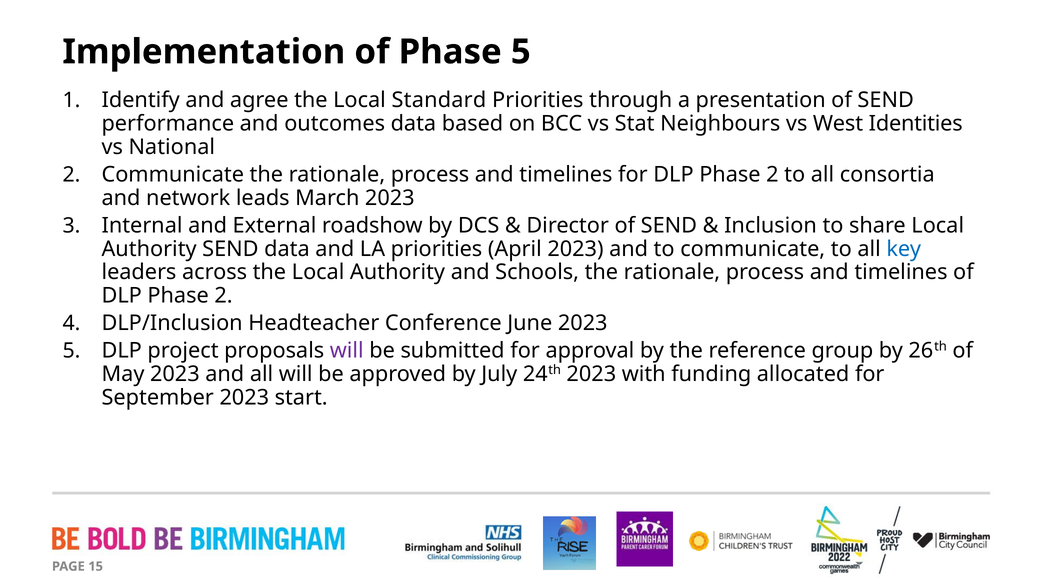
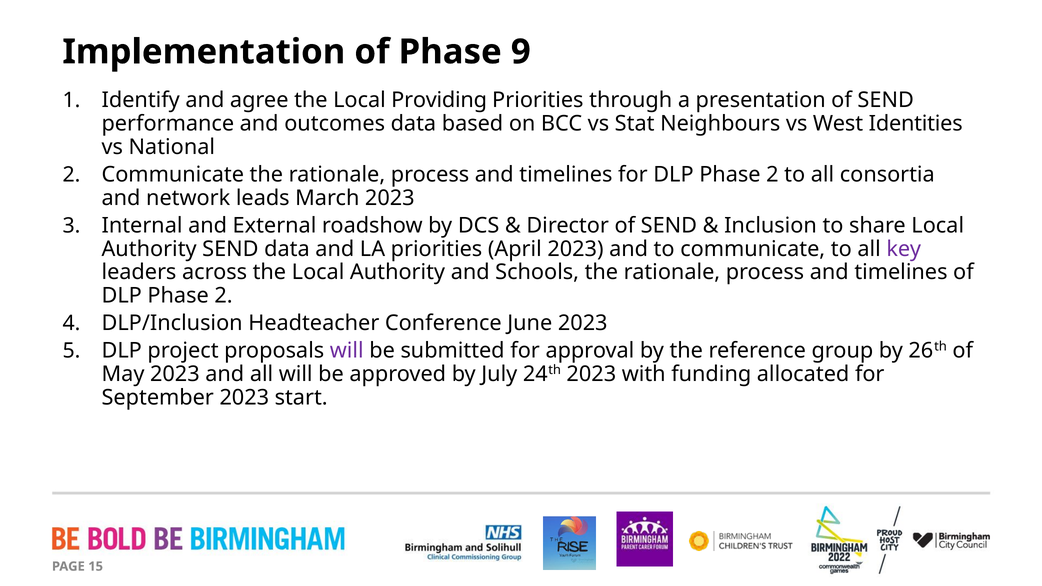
Phase 5: 5 -> 9 (521, 52)
Standard: Standard -> Providing (439, 100)
key colour: blue -> purple (904, 249)
